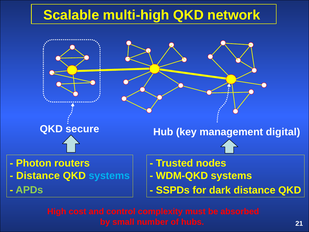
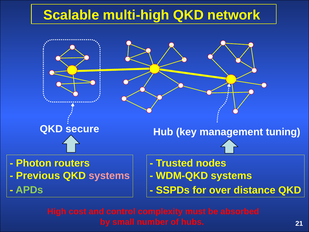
digital: digital -> tuning (283, 132)
Distance: Distance -> Previous (38, 175)
systems colour: light blue -> pink (109, 175)
dark: dark -> over (220, 190)
